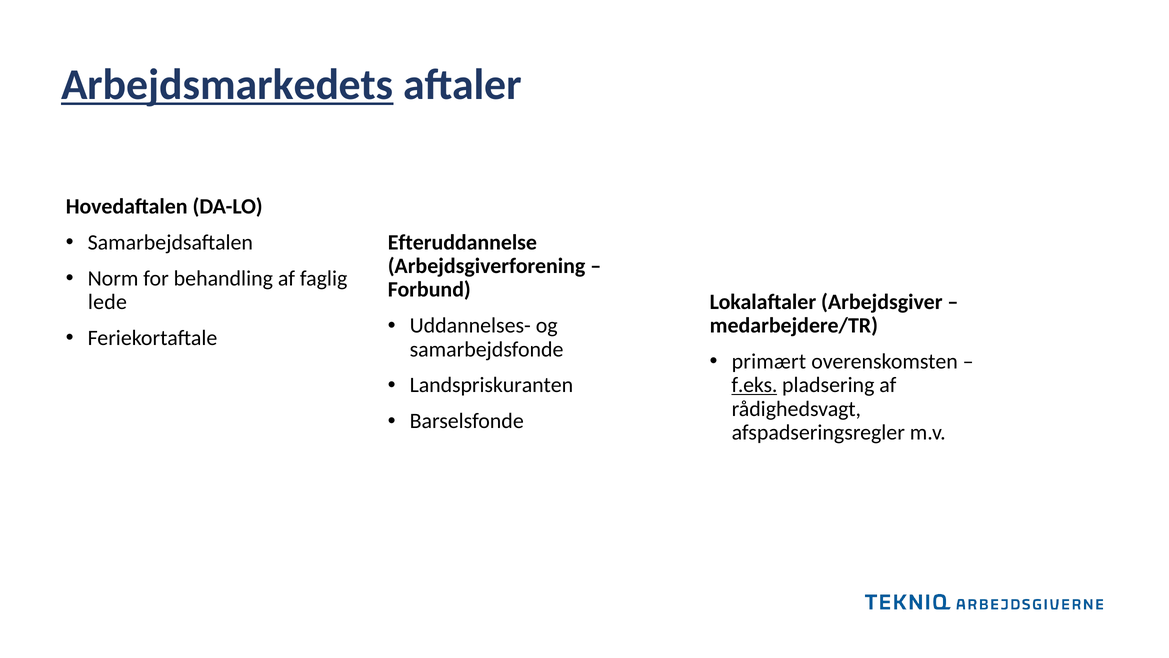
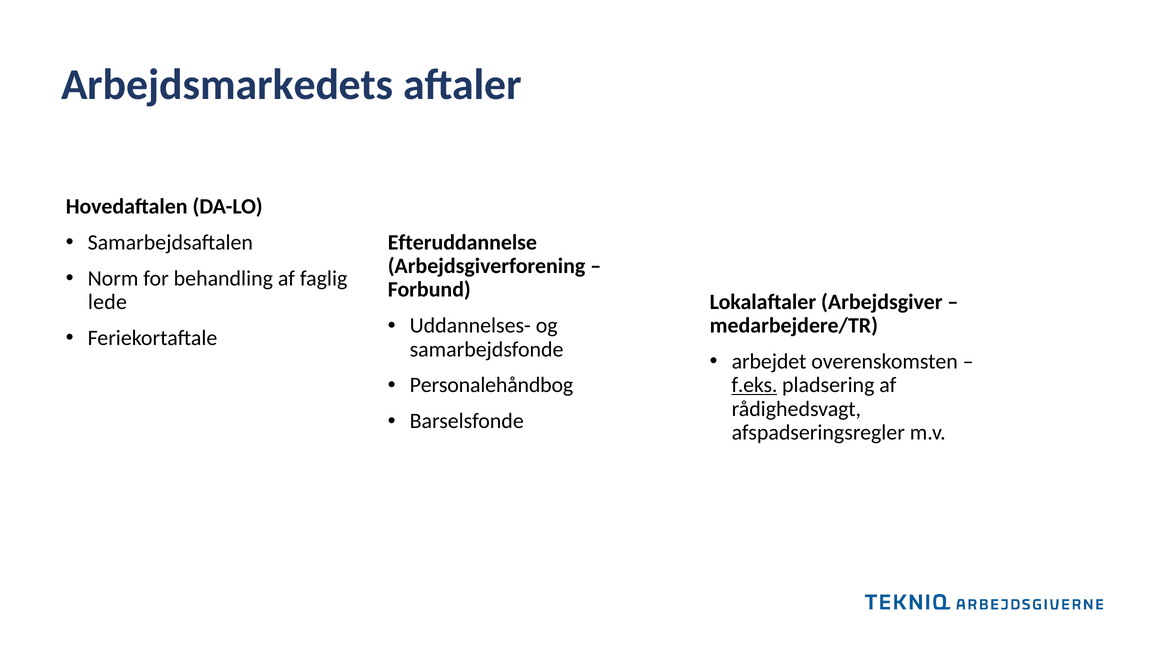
Arbejdsmarkedets underline: present -> none (227, 85)
primært: primært -> arbejdet (769, 361)
Landspriskuranten: Landspriskuranten -> Personalehåndbog (491, 385)
